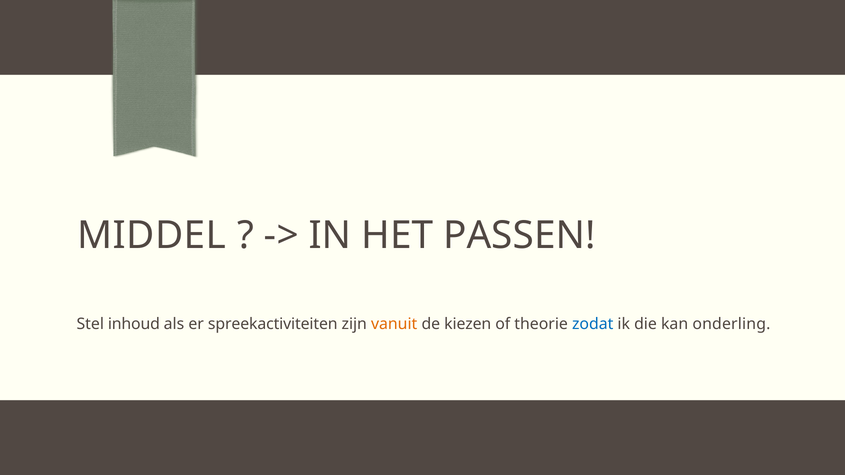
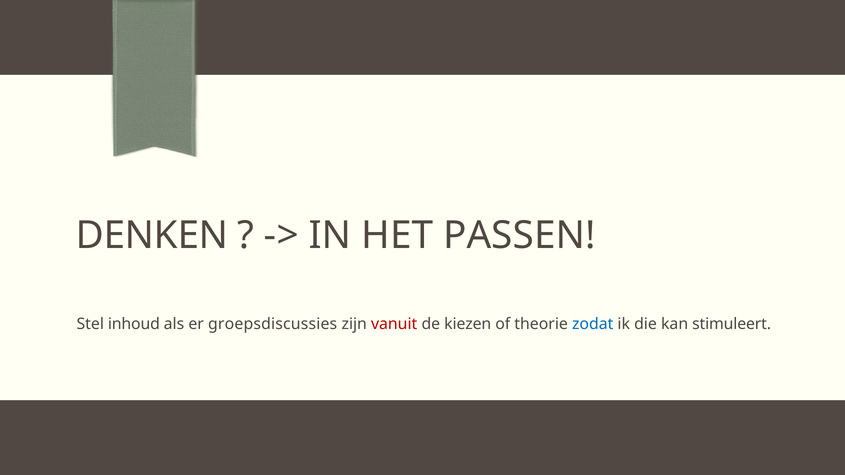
MIDDEL: MIDDEL -> DENKEN (152, 236)
spreekactiviteiten: spreekactiviteiten -> groepsdiscussies (273, 324)
vanuit colour: orange -> red (394, 324)
onderling: onderling -> stimuleert (732, 324)
